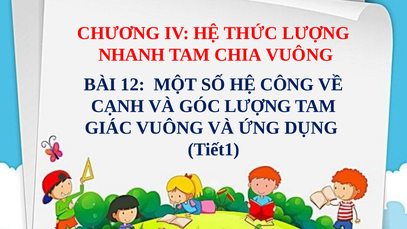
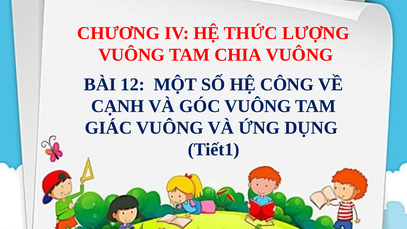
NHANH: NHANH -> VUÔNG (132, 55)
GÓC LƯỢNG: LƯỢNG -> VUÔNG (258, 106)
